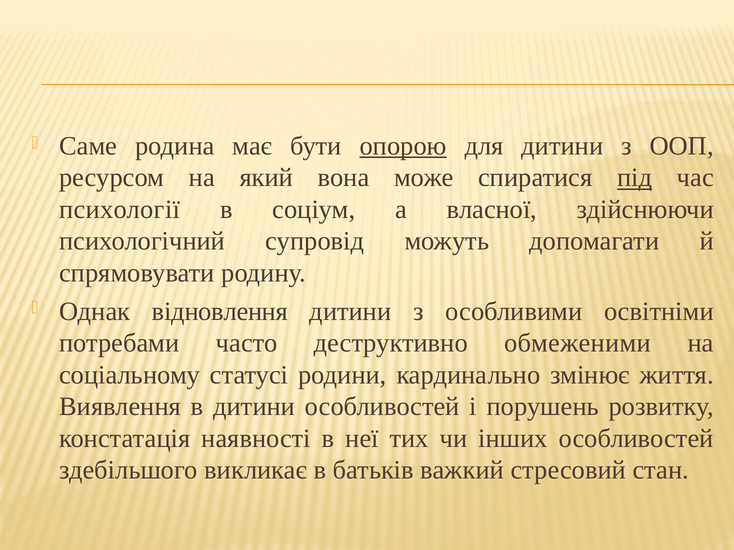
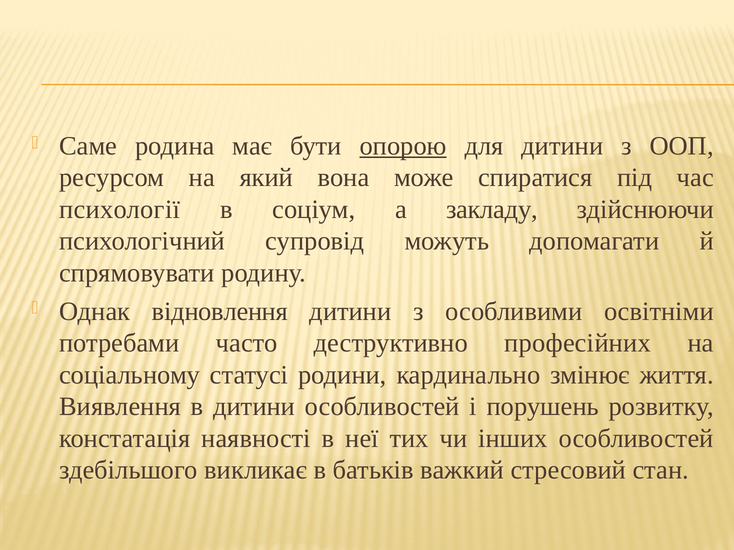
під underline: present -> none (635, 178)
власної: власної -> закладу (492, 210)
обмеженими: обмеженими -> професійних (578, 343)
